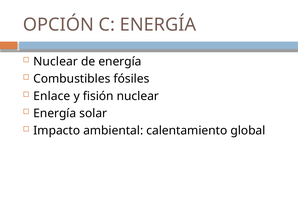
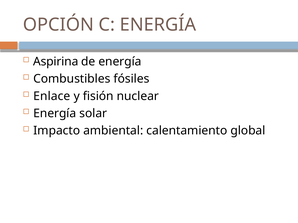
Nuclear: Nuclear -> Aspirina (56, 62)
